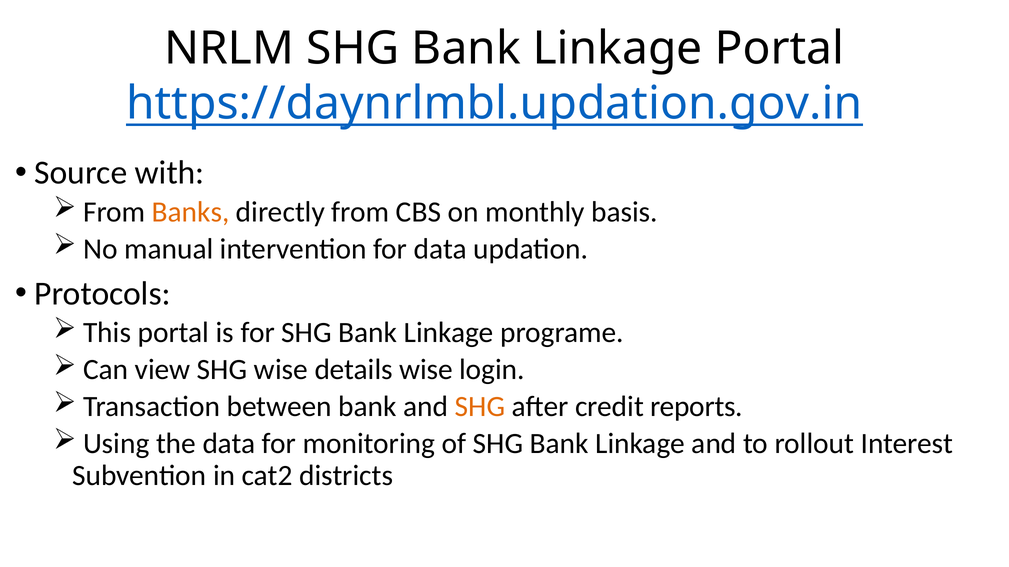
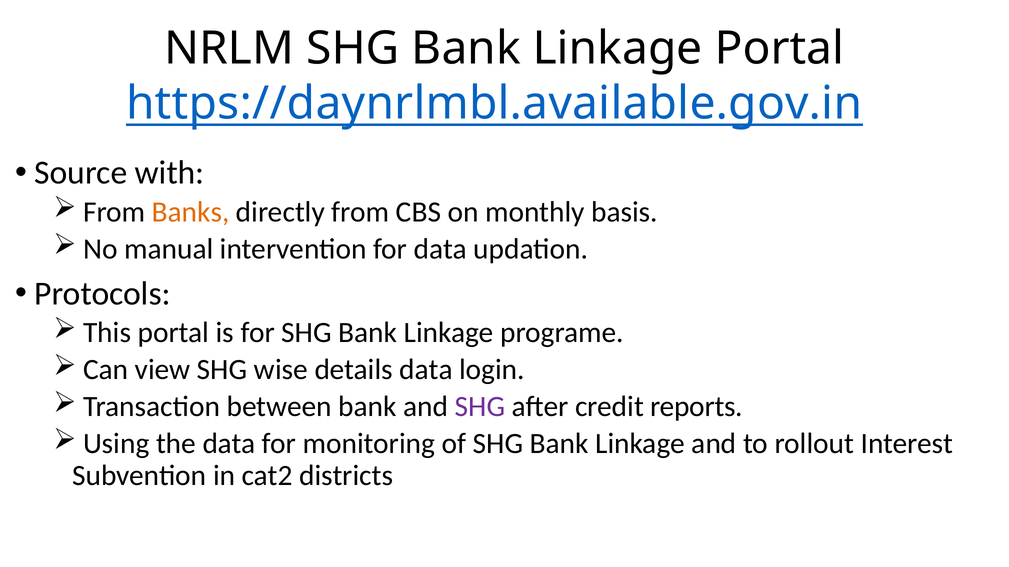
https://daynrlmbl.updation.gov.in: https://daynrlmbl.updation.gov.in -> https://daynrlmbl.available.gov.in (494, 104)
details wise: wise -> data (426, 370)
SHG colour: orange -> purple (480, 407)
